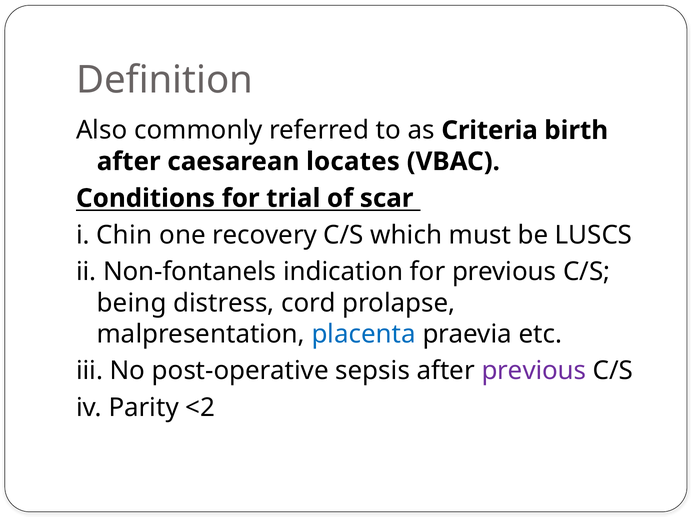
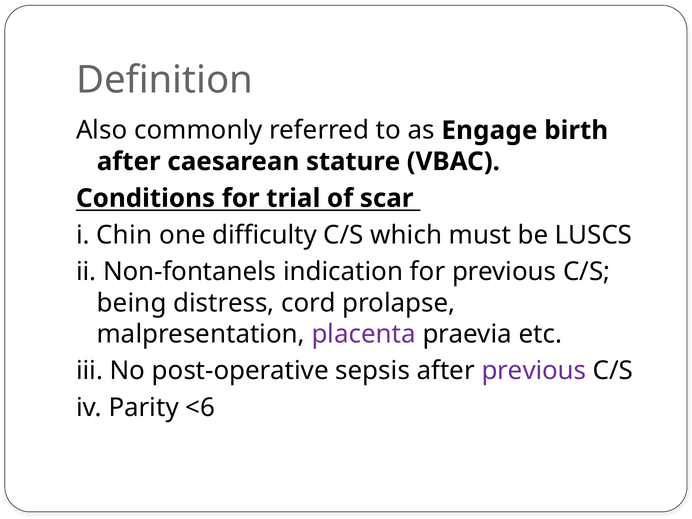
Criteria: Criteria -> Engage (489, 130)
locates: locates -> stature (353, 162)
recovery: recovery -> difficulty (265, 235)
placenta colour: blue -> purple (364, 334)
<2: <2 -> <6 (200, 408)
